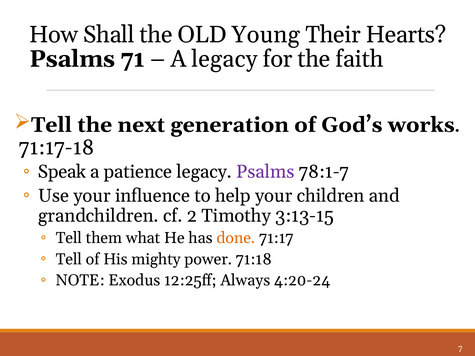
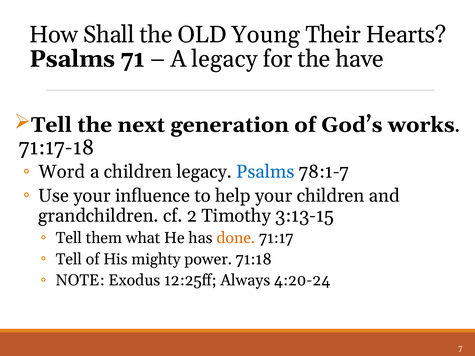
faith: faith -> have (360, 59)
Speak: Speak -> Word (62, 172)
a patience: patience -> children (138, 172)
Psalms colour: purple -> blue (265, 172)
